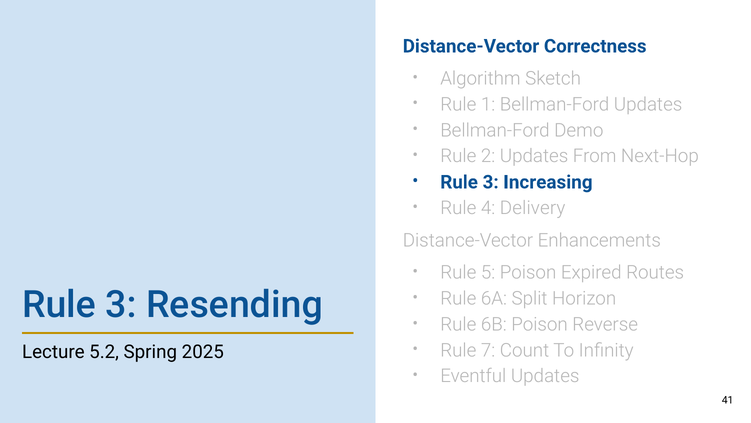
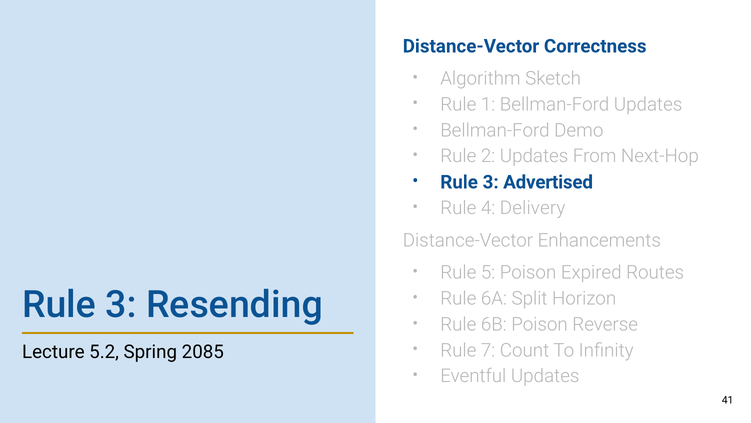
Increasing: Increasing -> Advertised (548, 182)
2025: 2025 -> 2085 (203, 352)
